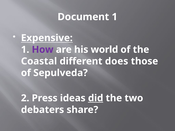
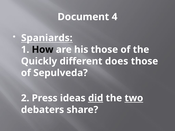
Document 1: 1 -> 4 (115, 17)
Expensive: Expensive -> Spaniards (47, 38)
How colour: purple -> black (43, 50)
his world: world -> those (104, 50)
Coastal: Coastal -> Quickly (39, 61)
two underline: none -> present (134, 98)
